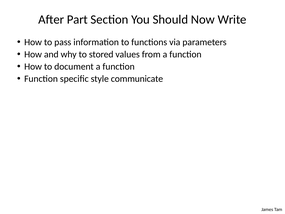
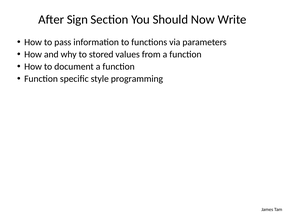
Part: Part -> Sign (77, 19)
communicate: communicate -> programming (137, 79)
